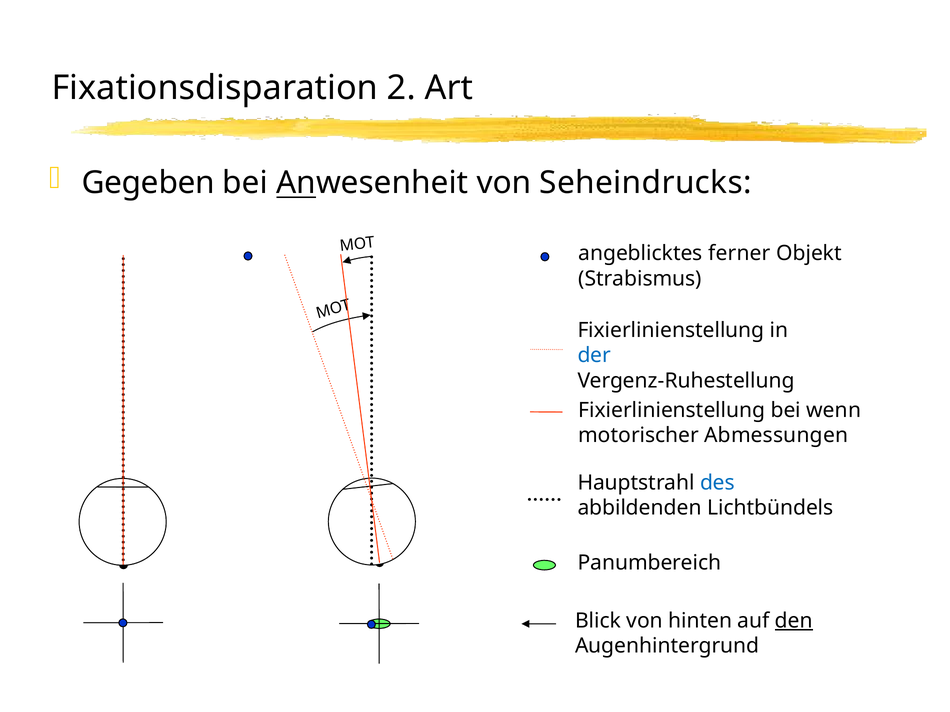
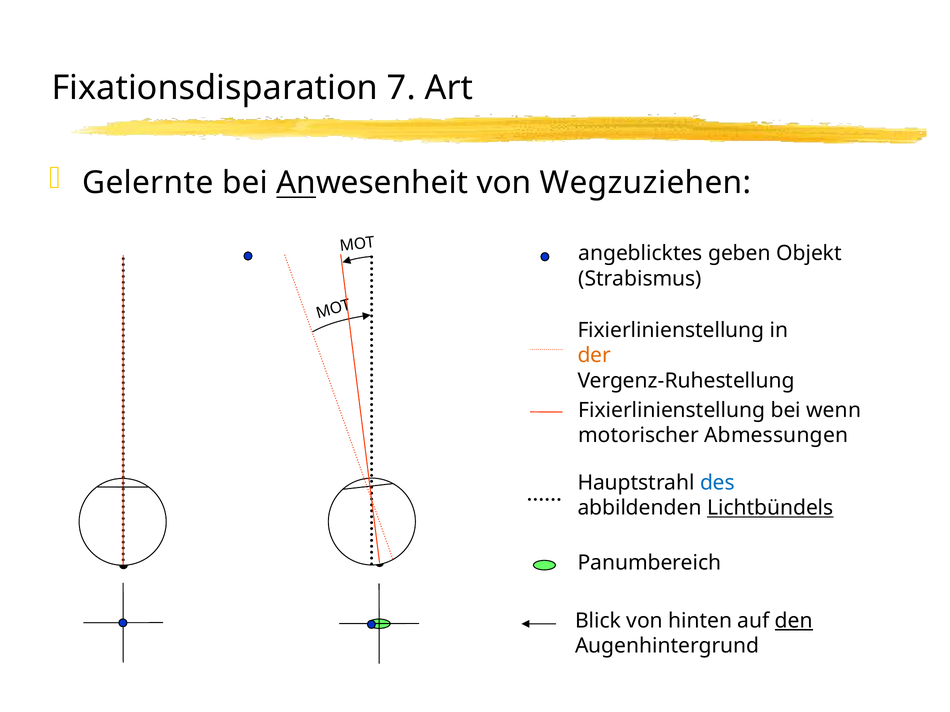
2: 2 -> 7 (401, 88)
Gegeben: Gegeben -> Gelernte (148, 183)
Seheindrucks: Seheindrucks -> Wegzuziehen (646, 183)
ferner: ferner -> geben (739, 254)
der colour: blue -> orange (594, 356)
Lichtbündels underline: none -> present (770, 508)
